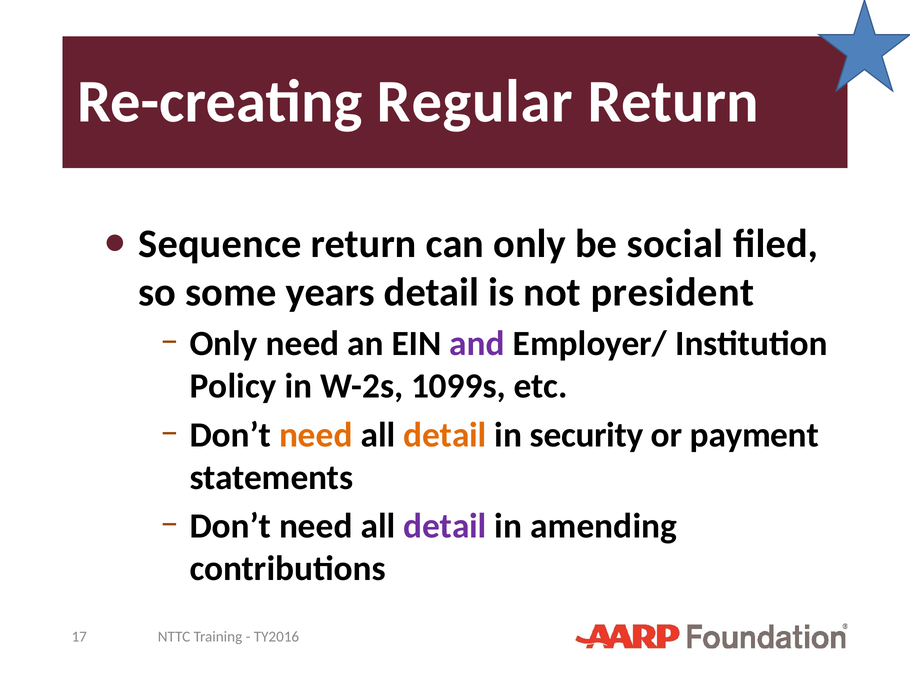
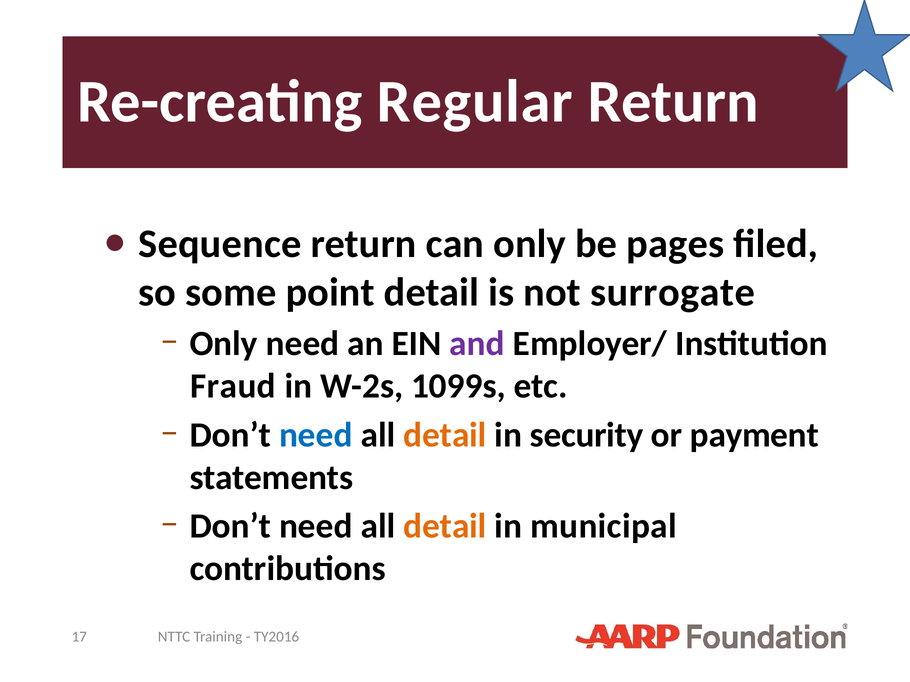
social: social -> pages (675, 244)
years: years -> point (330, 293)
president: president -> surrogate (672, 293)
Policy: Policy -> Fraud (233, 386)
need colour: orange -> blue (316, 435)
detail colour: purple -> orange (445, 527)
amending: amending -> municipal (604, 527)
